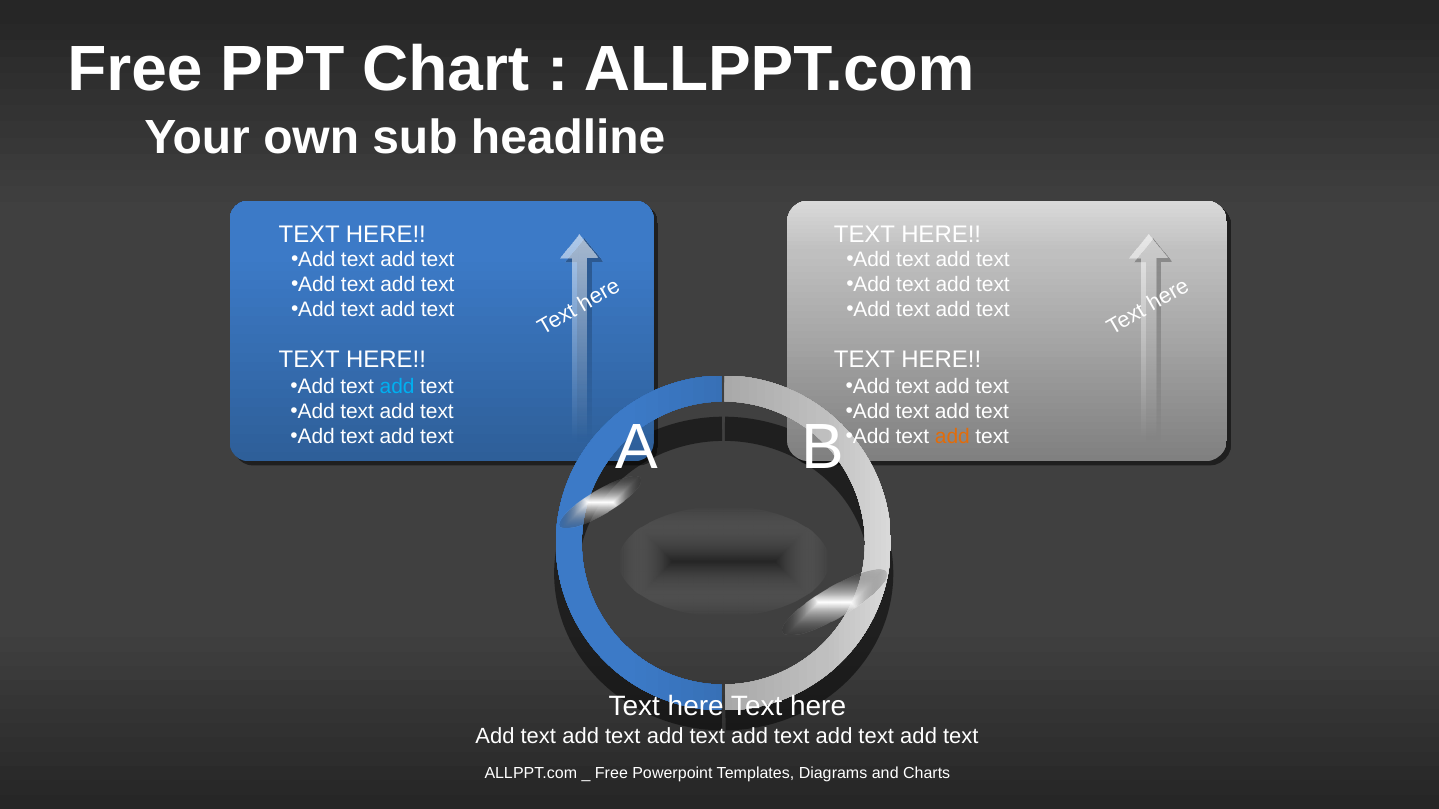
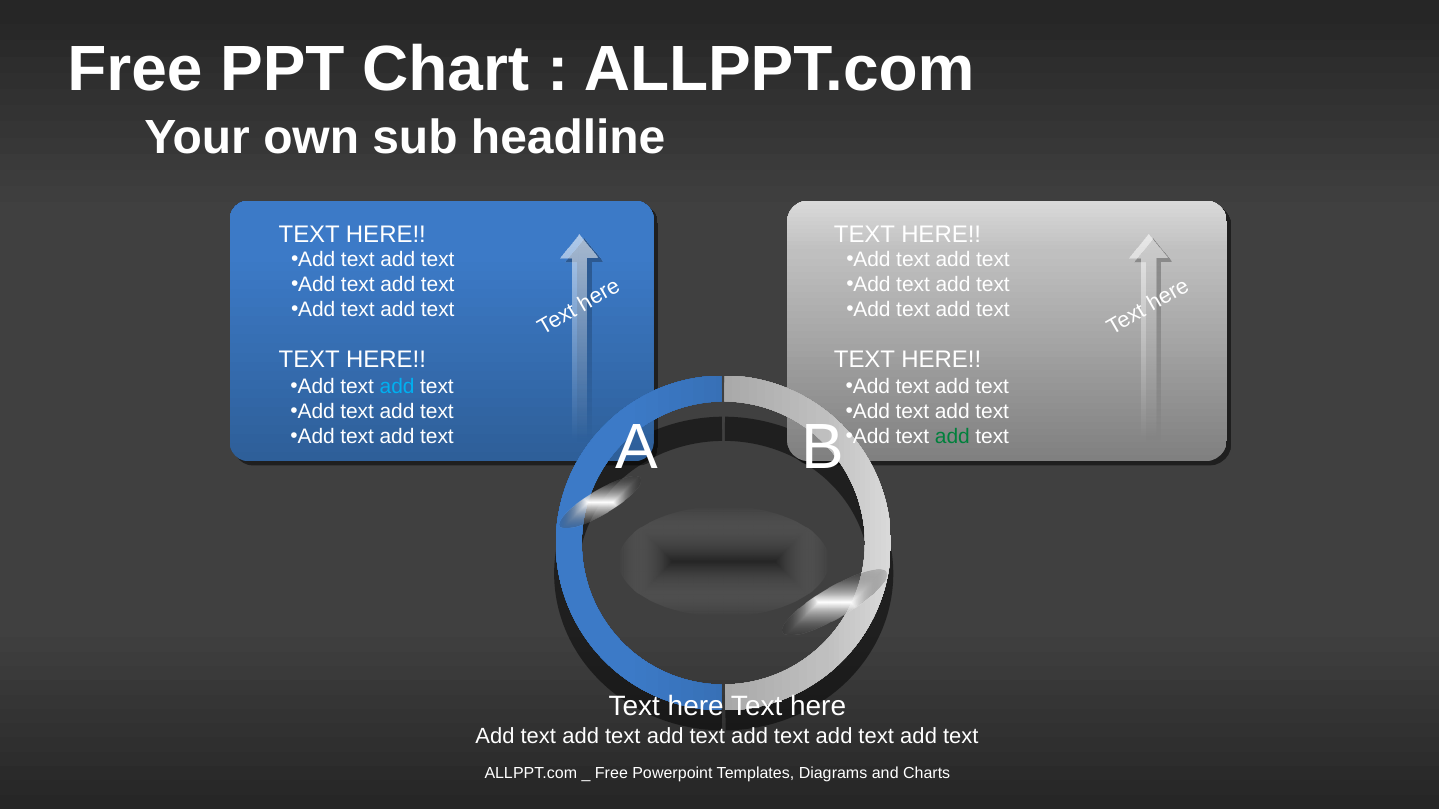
add colour: orange -> green (952, 437)
